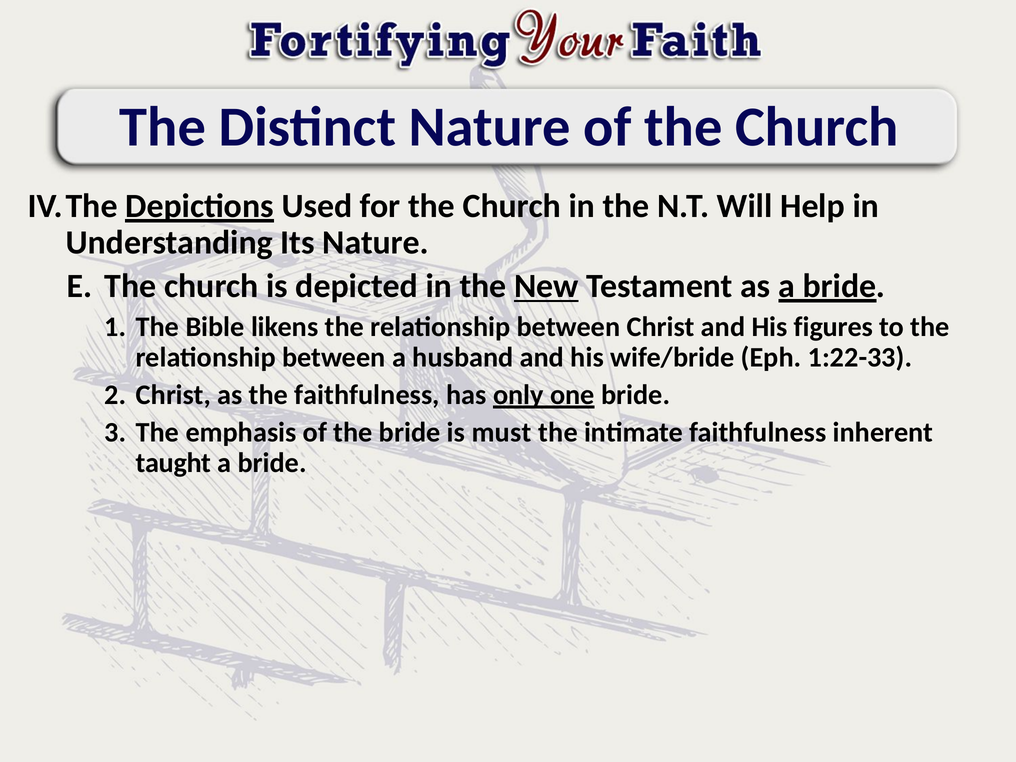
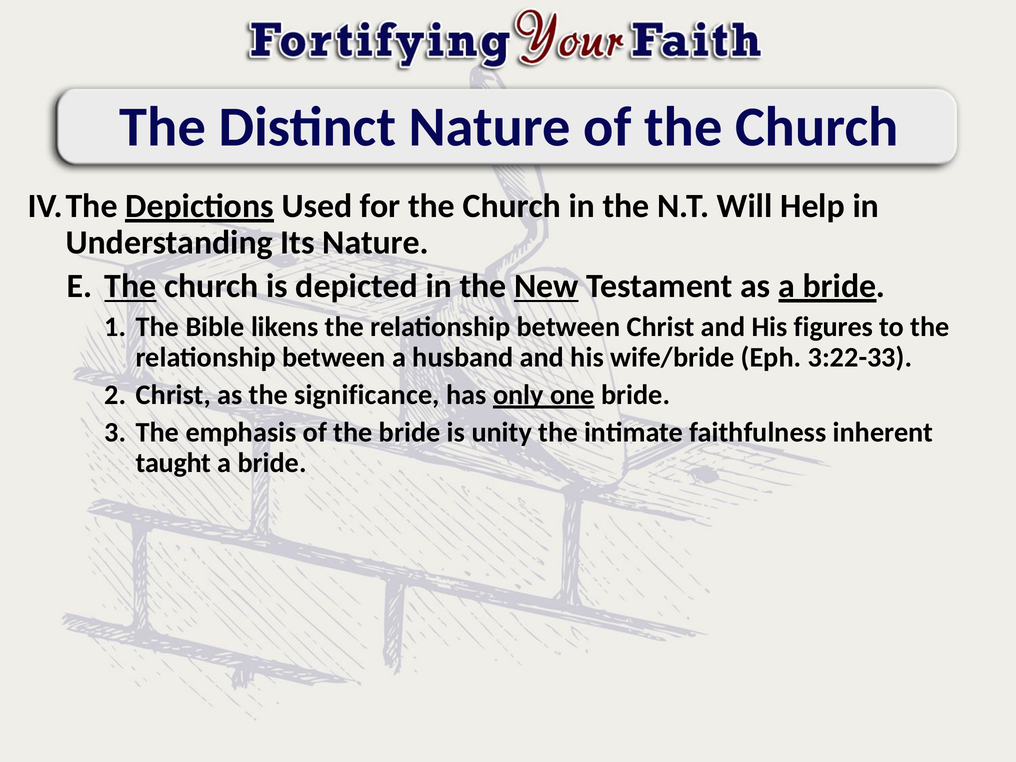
The underline: none -> present (130, 286)
1:22-33: 1:22-33 -> 3:22-33 (860, 357)
the faithfulness: faithfulness -> significance (367, 395)
must: must -> unity (502, 432)
